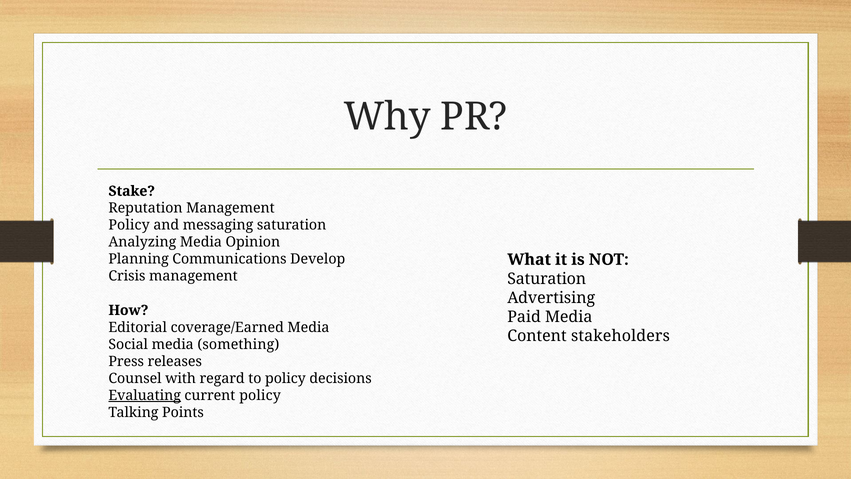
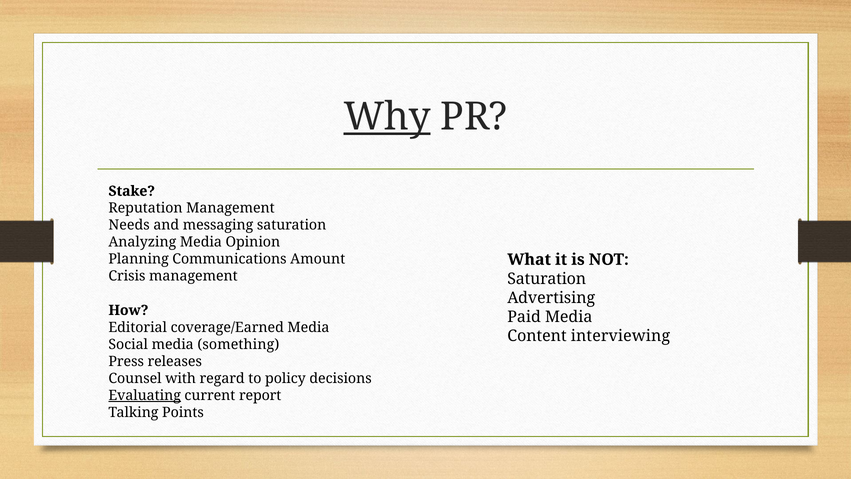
Why underline: none -> present (387, 117)
Policy: Policy -> Needs (129, 225)
Develop: Develop -> Amount (318, 259)
stakeholders: stakeholders -> interviewing (620, 336)
current policy: policy -> report (260, 395)
